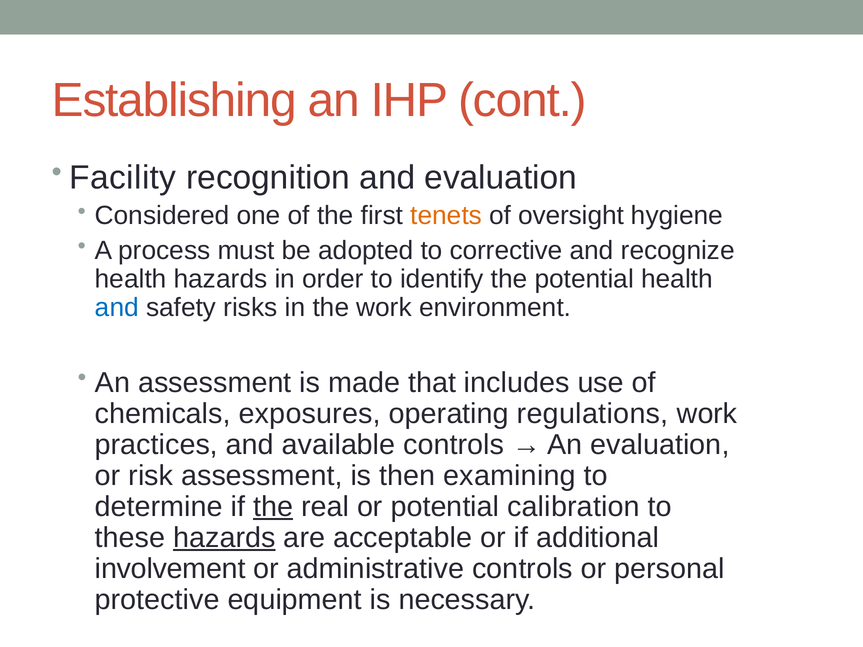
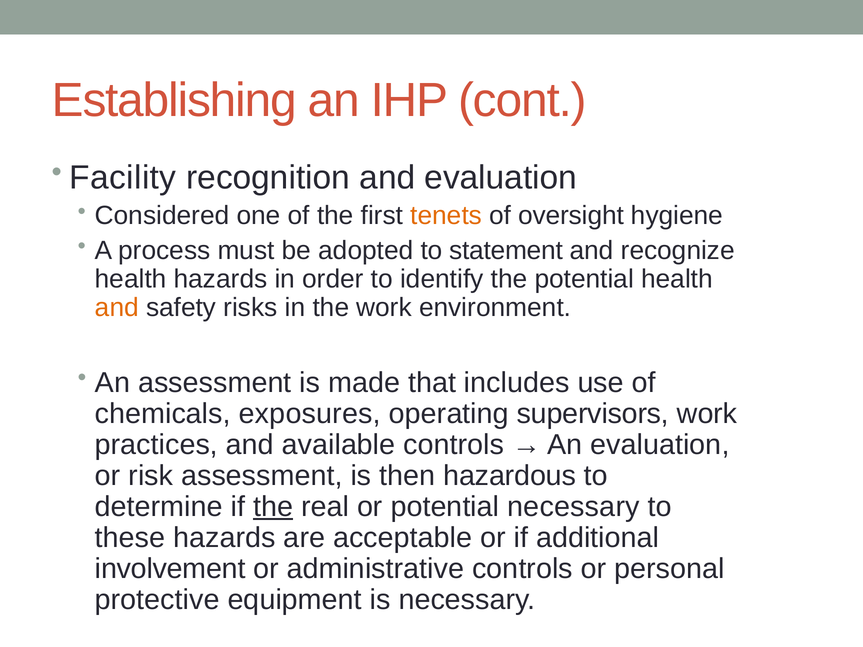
corrective: corrective -> statement (506, 251)
and colour: blue -> orange (117, 308)
regulations: regulations -> supervisors (593, 414)
examining: examining -> hazardous (510, 476)
potential calibration: calibration -> necessary (574, 507)
hazards underline: present -> none (224, 538)
